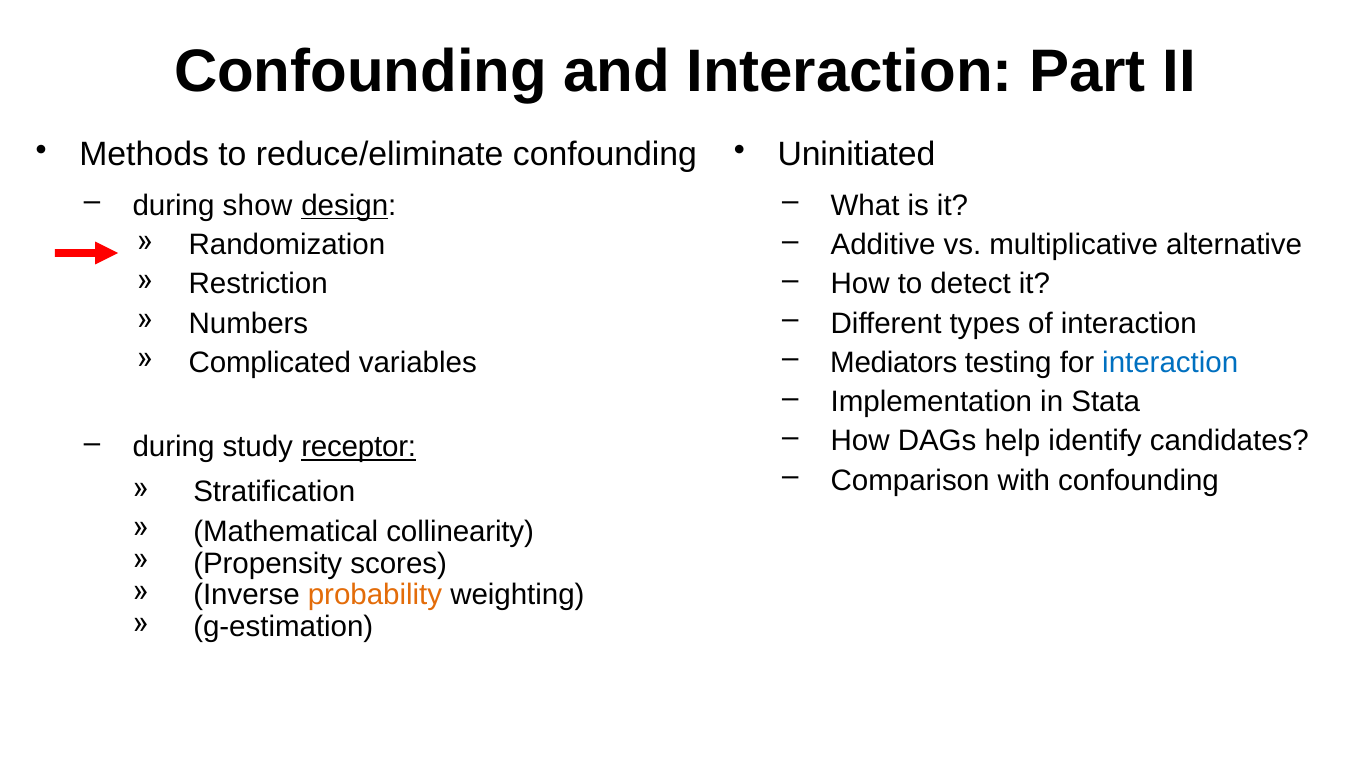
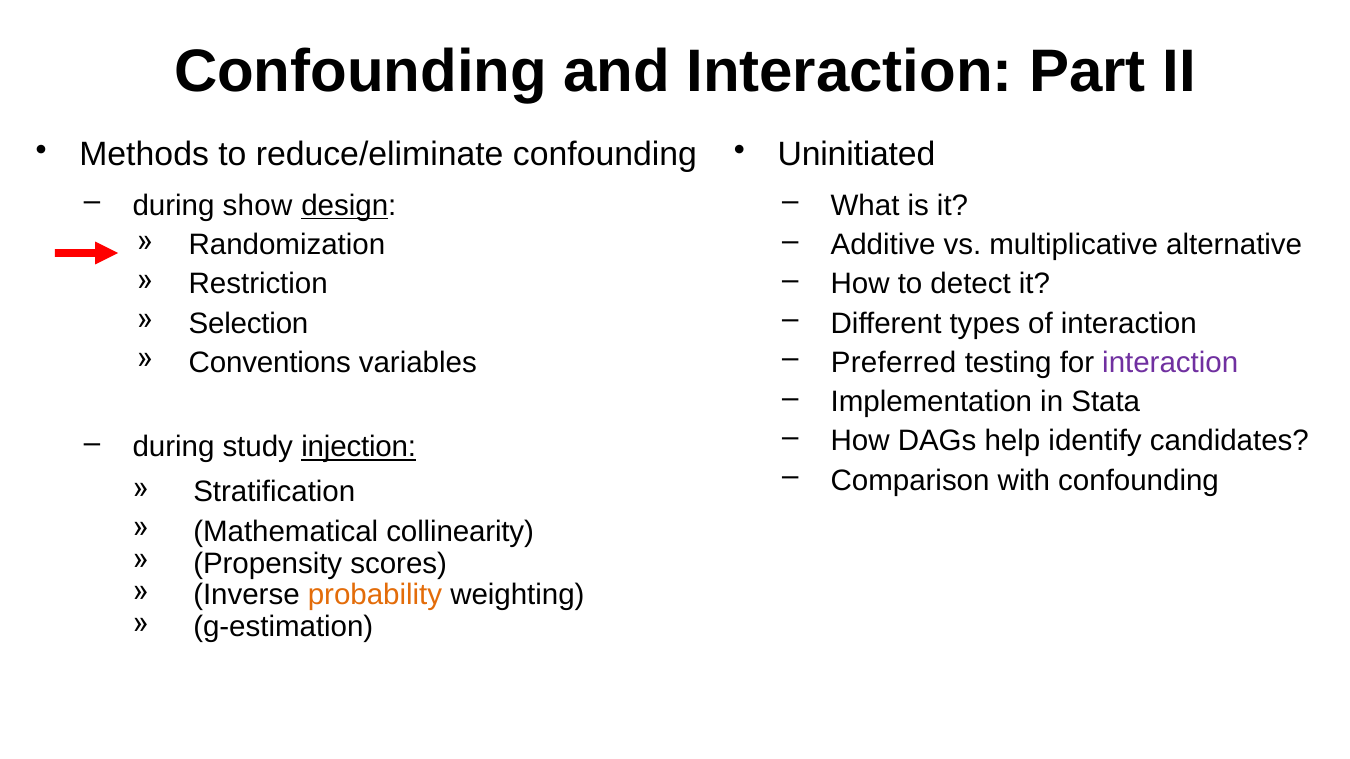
Numbers: Numbers -> Selection (249, 323)
Complicated: Complicated -> Conventions (270, 363)
Mediators: Mediators -> Preferred (894, 363)
interaction colour: blue -> purple (1170, 363)
receptor: receptor -> injection (359, 447)
